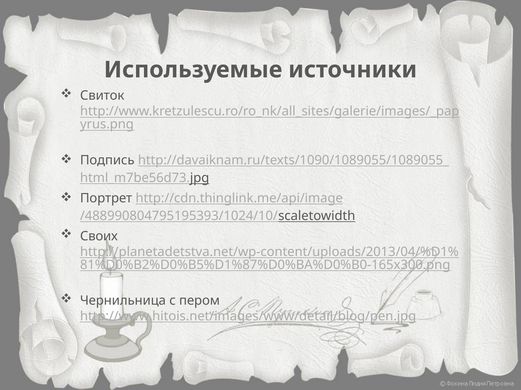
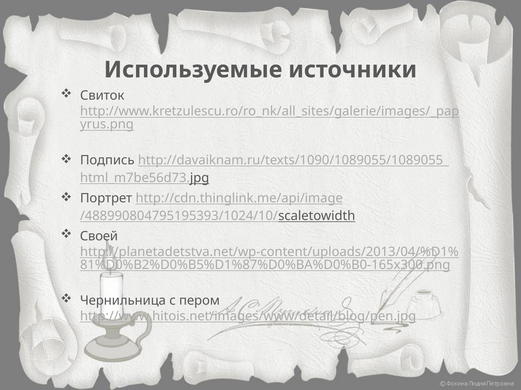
Своих: Своих -> Своей (99, 237)
